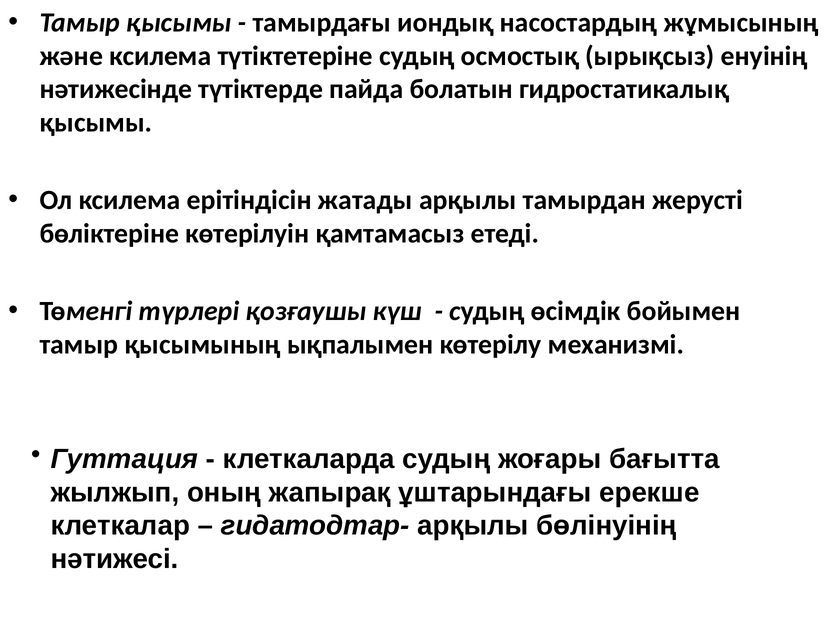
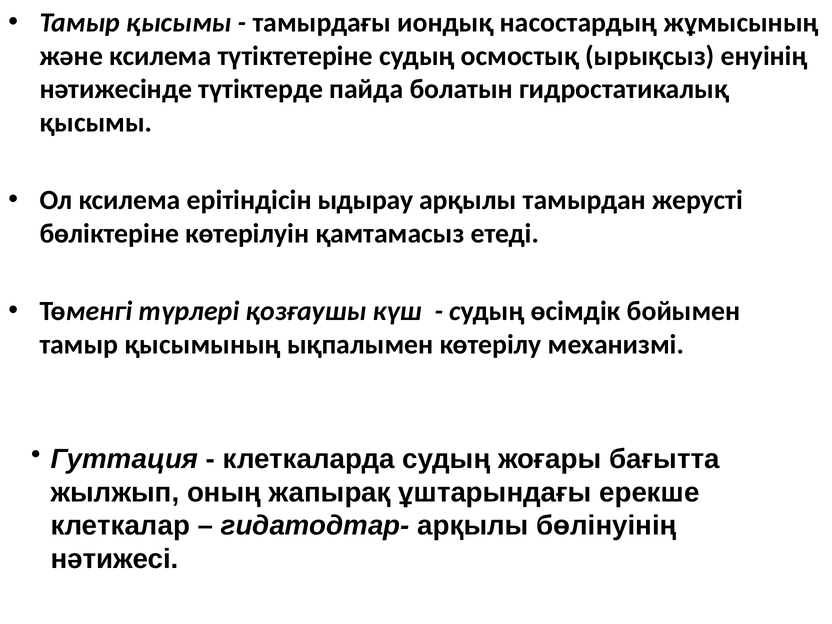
жатады: жатады -> ыдырау (365, 200)
